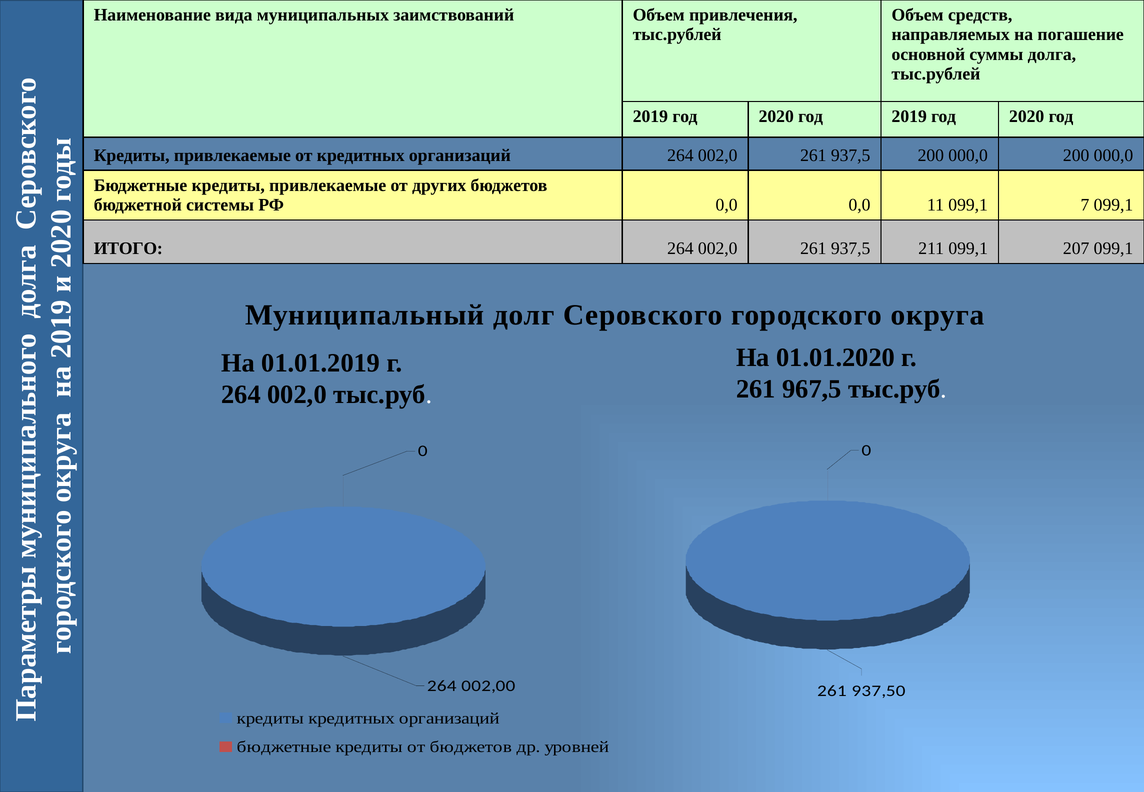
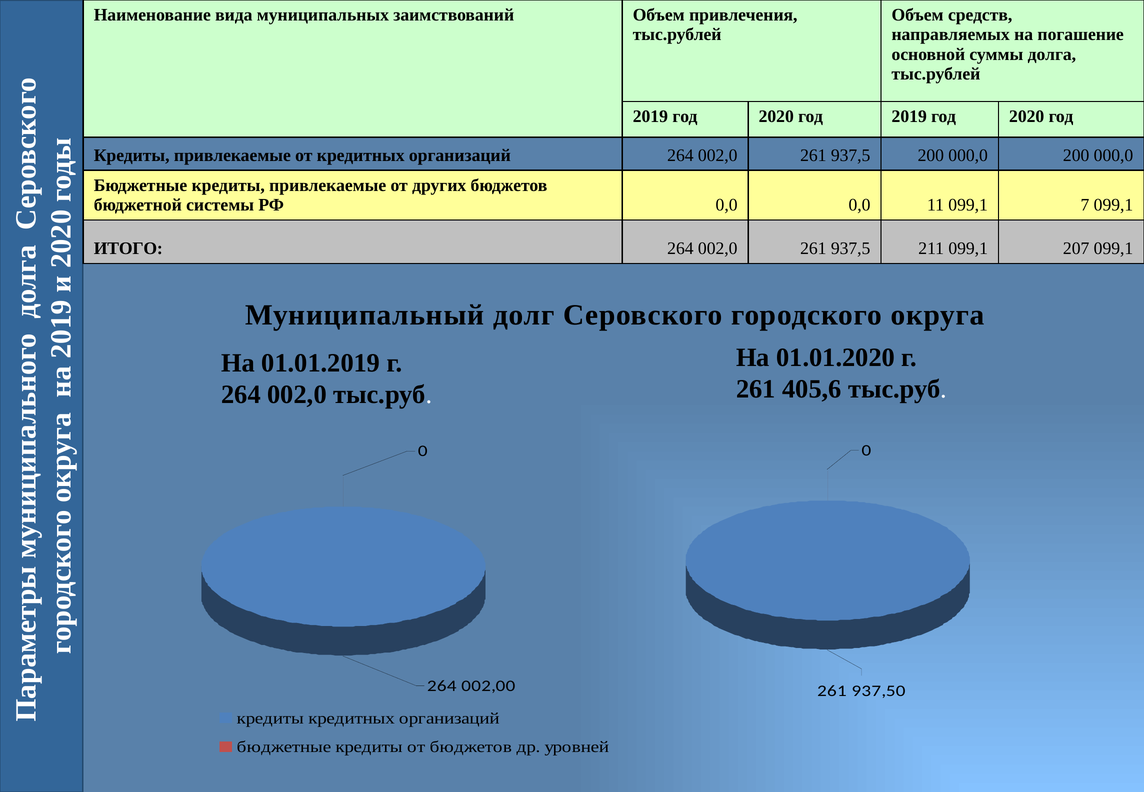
967,5: 967,5 -> 405,6 (812, 389)
